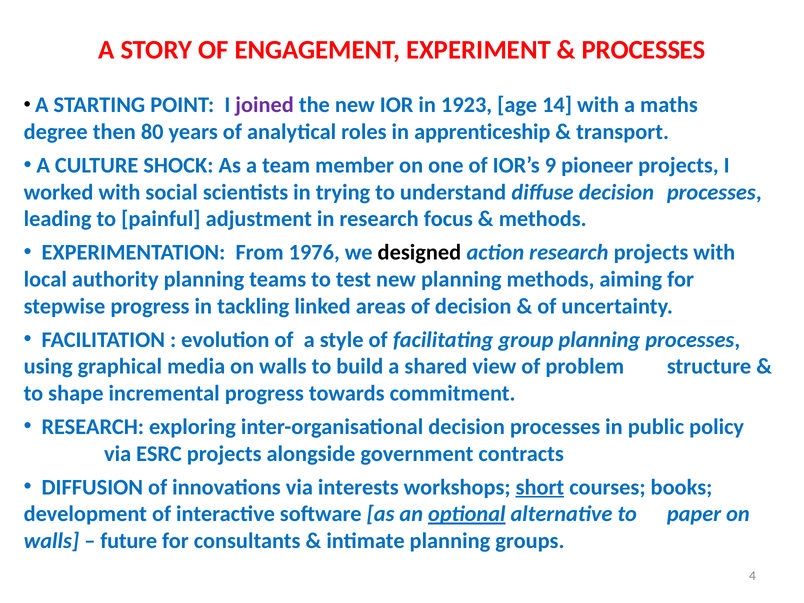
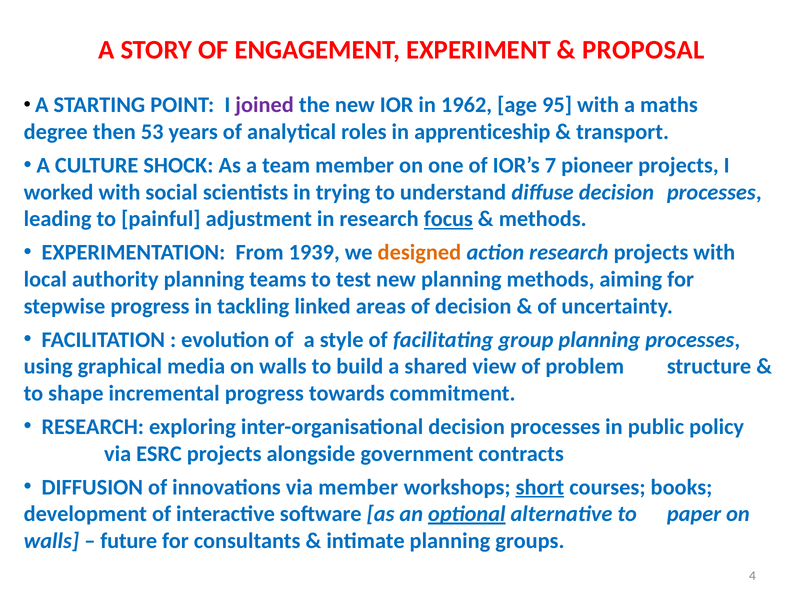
PROCESSES: PROCESSES -> PROPOSAL (643, 50)
1923: 1923 -> 1962 (467, 105)
14: 14 -> 95 (557, 105)
80: 80 -> 53 (152, 132)
9: 9 -> 7 (551, 165)
focus underline: none -> present (448, 219)
1976: 1976 -> 1939 (314, 253)
designed colour: black -> orange (419, 253)
via interests: interests -> member (358, 487)
